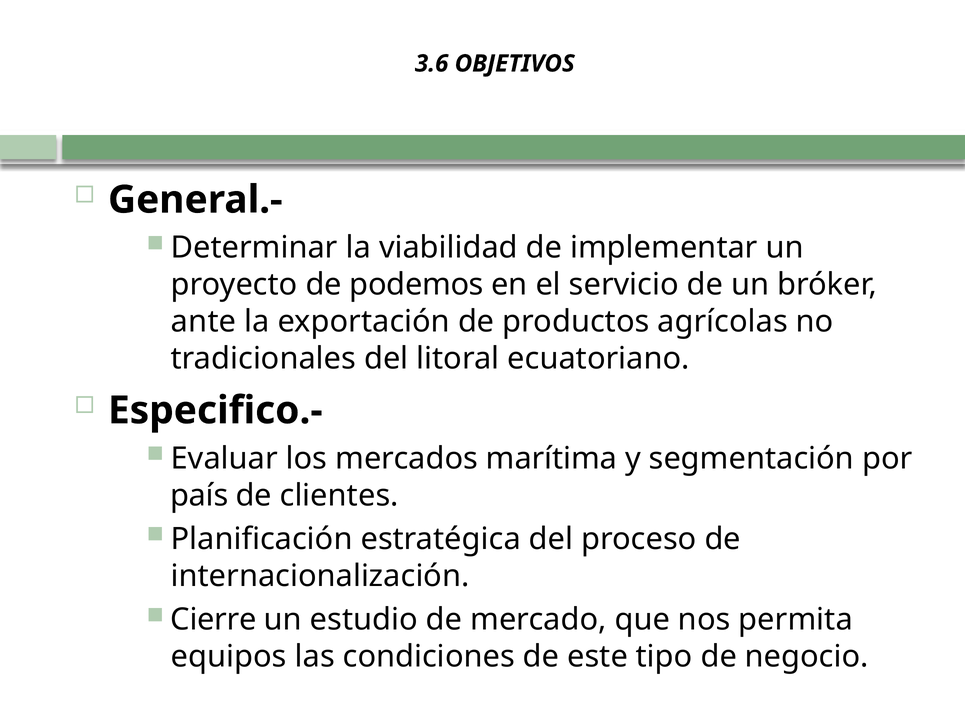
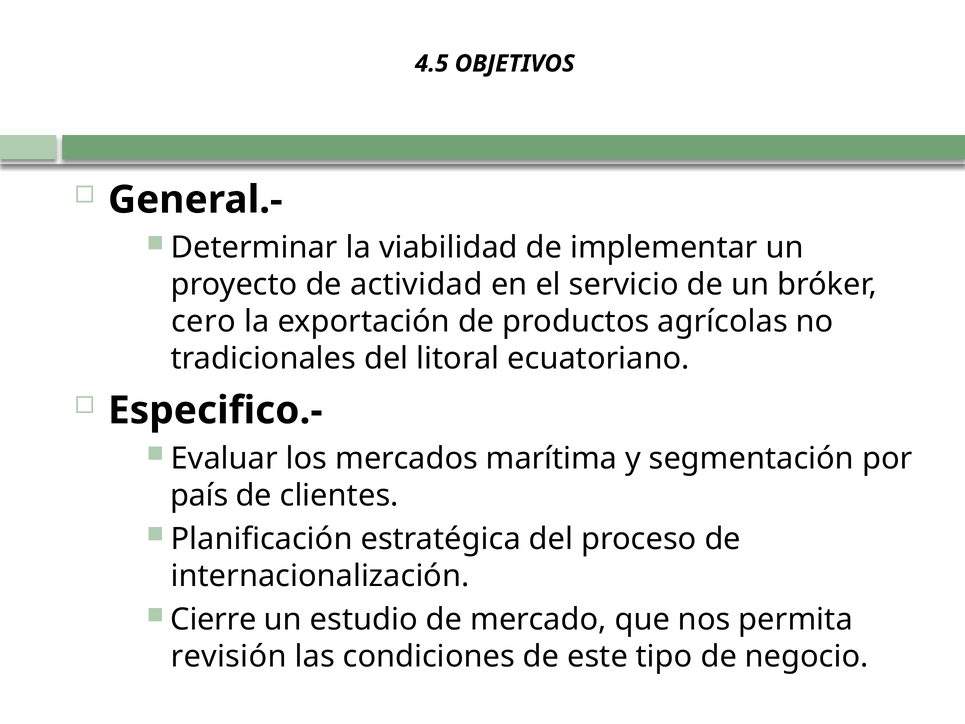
3.6: 3.6 -> 4.5 (432, 64)
podemos: podemos -> actividad (416, 285)
ante: ante -> cero (203, 322)
equipos: equipos -> revisión (229, 656)
